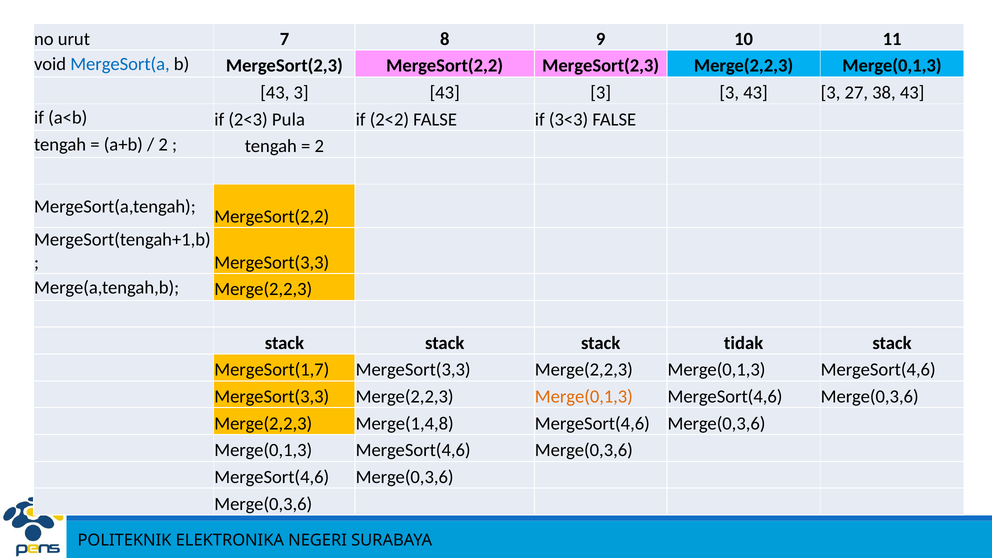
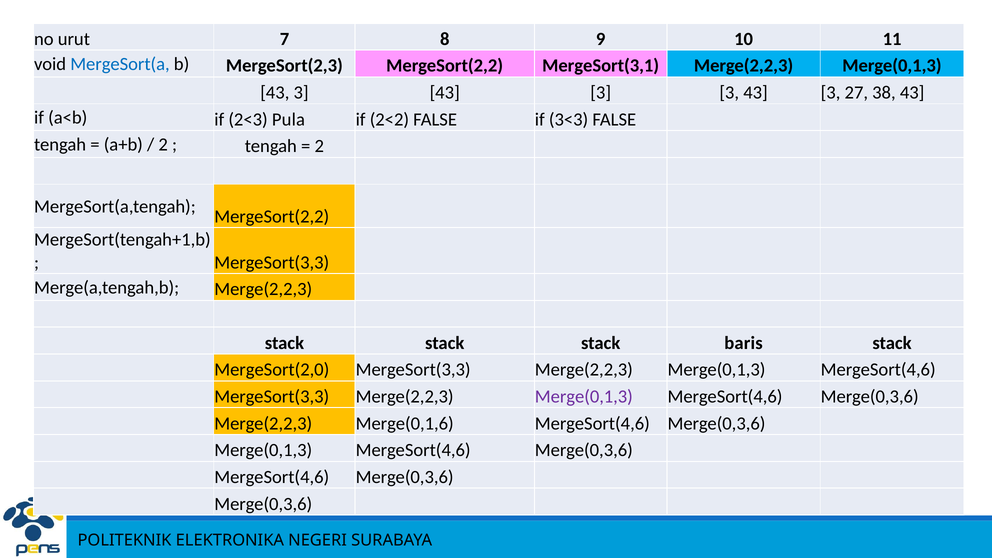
MergeSort(2,2 MergeSort(2,3: MergeSort(2,3 -> MergeSort(3,1 (601, 66)
tidak: tidak -> baris (744, 343)
MergeSort(1,7: MergeSort(1,7 -> MergeSort(2,0 (272, 370)
Merge(0,1,3 colour: orange -> purple (584, 397)
Merge(1,4,8: Merge(1,4,8 -> Merge(0,1,6 (405, 423)
